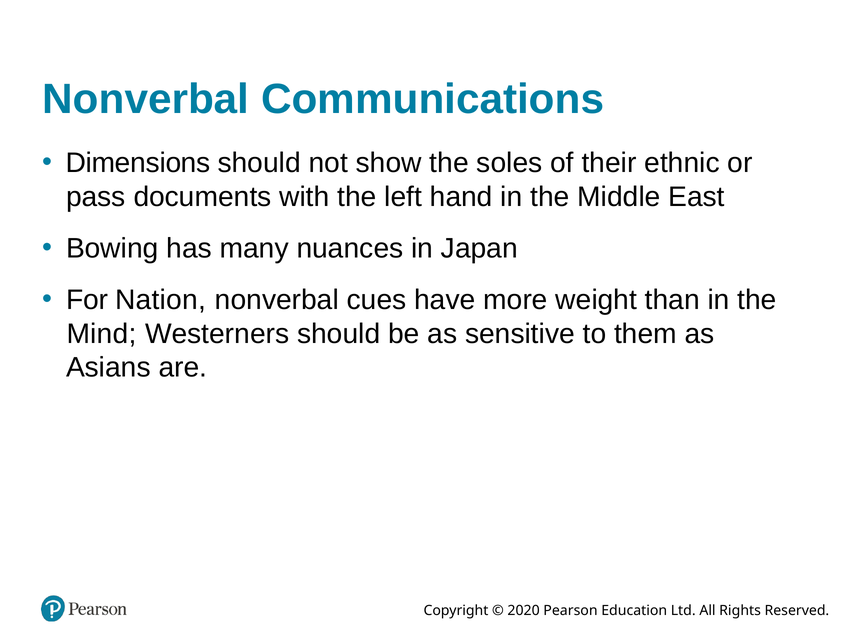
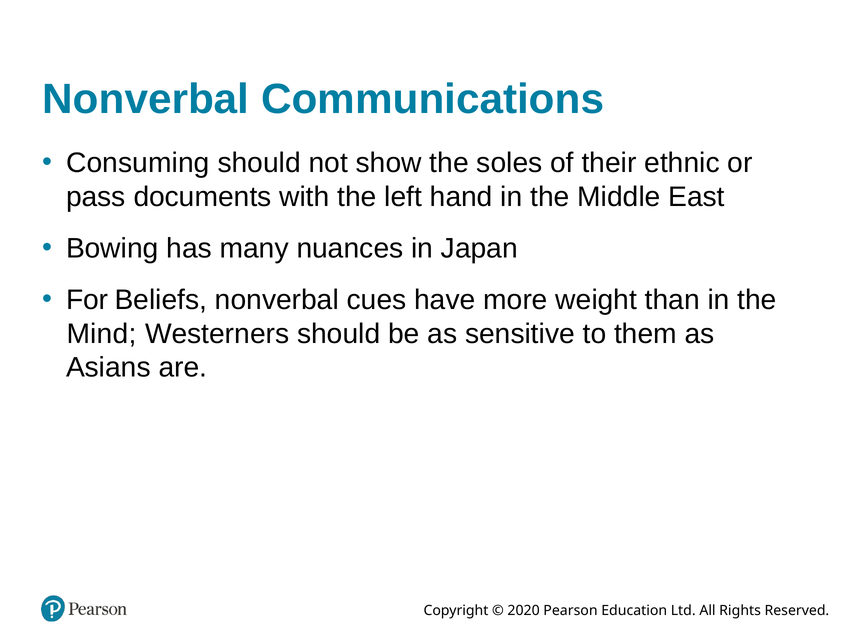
Dimensions: Dimensions -> Consuming (138, 163)
Nation: Nation -> Beliefs (161, 300)
